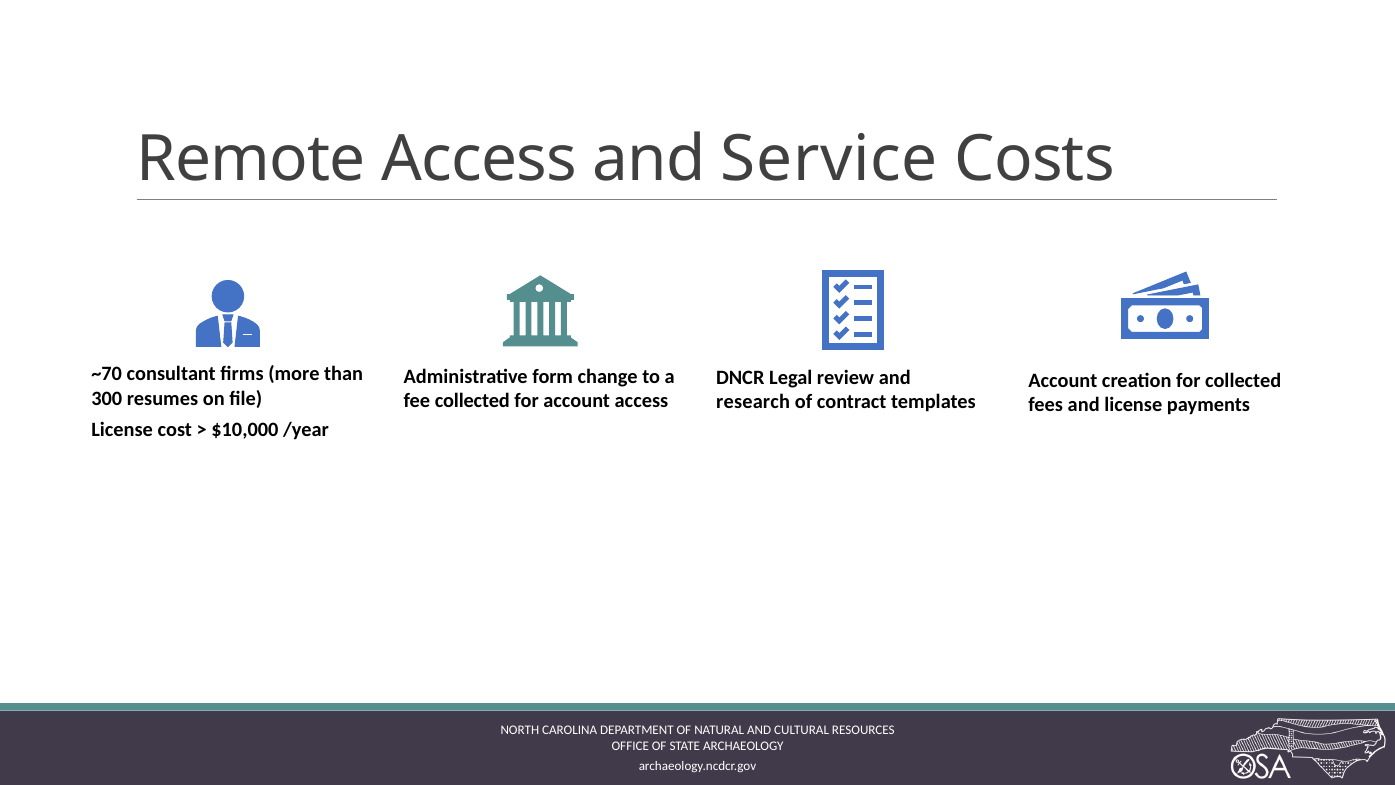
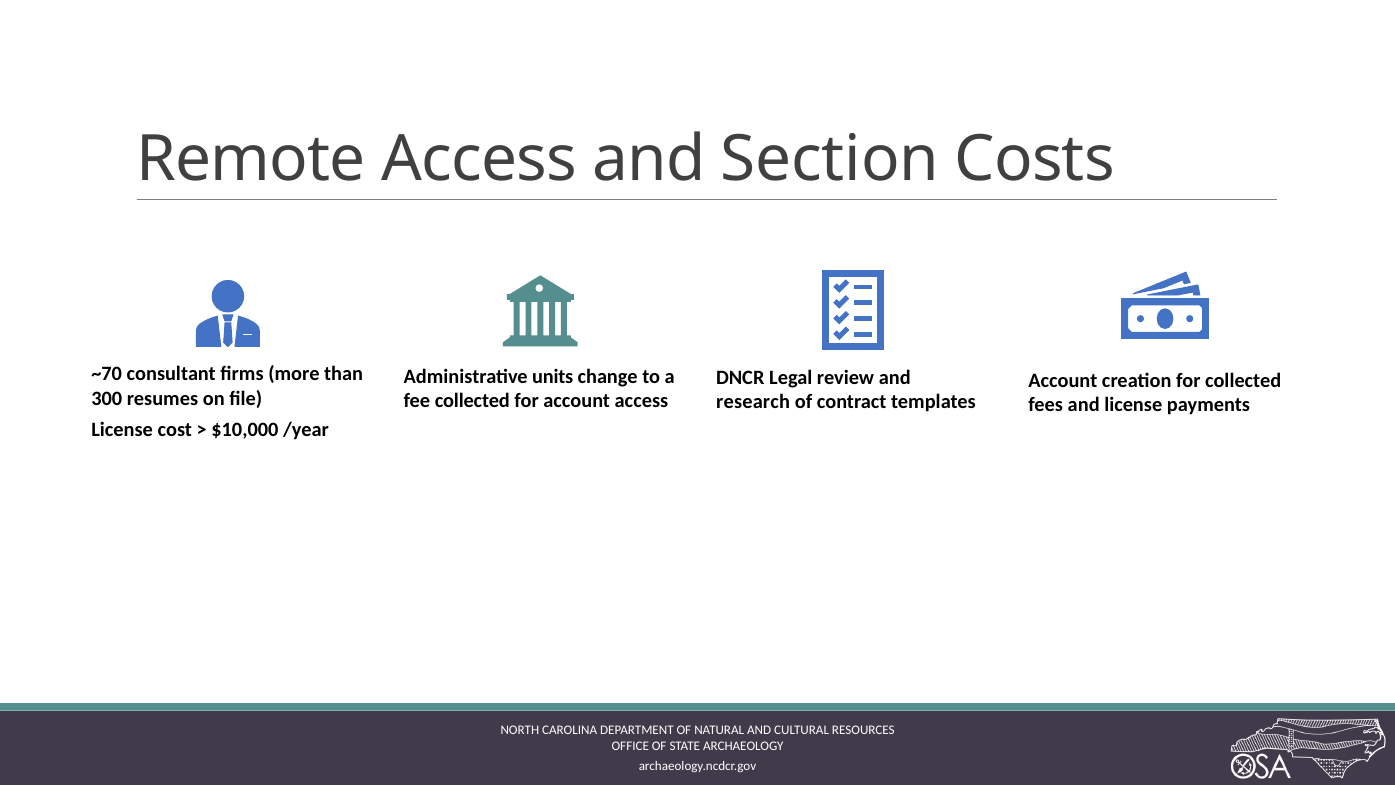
Service: Service -> Section (830, 159)
form: form -> units (553, 376)
